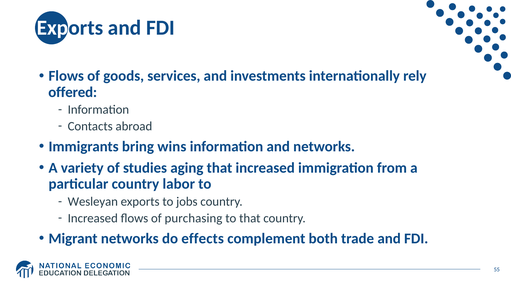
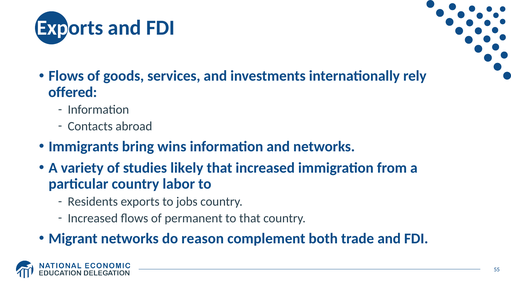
aging: aging -> likely (187, 168)
Wesleyan: Wesleyan -> Residents (93, 201)
purchasing: purchasing -> permanent (194, 218)
effects: effects -> reason (203, 238)
